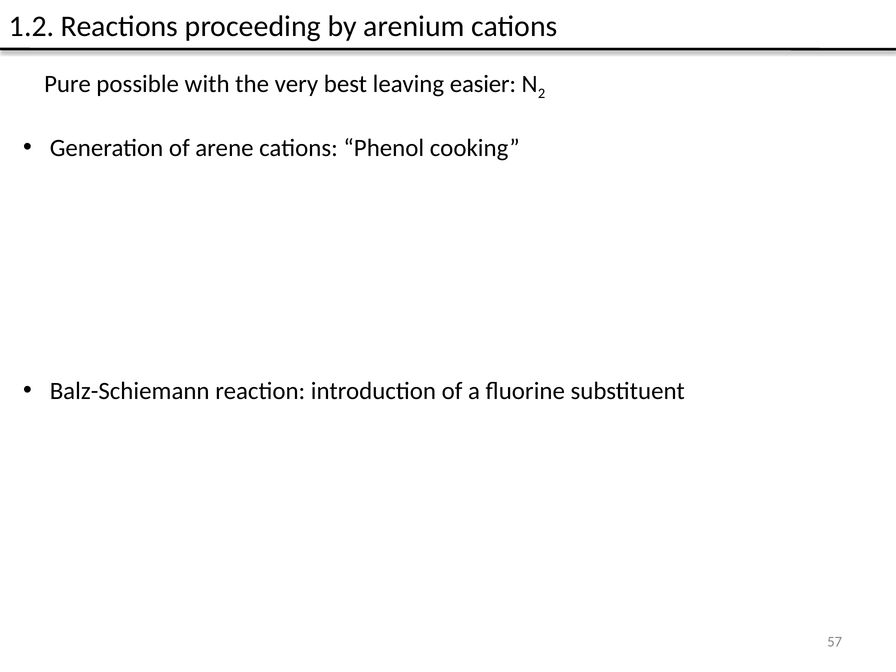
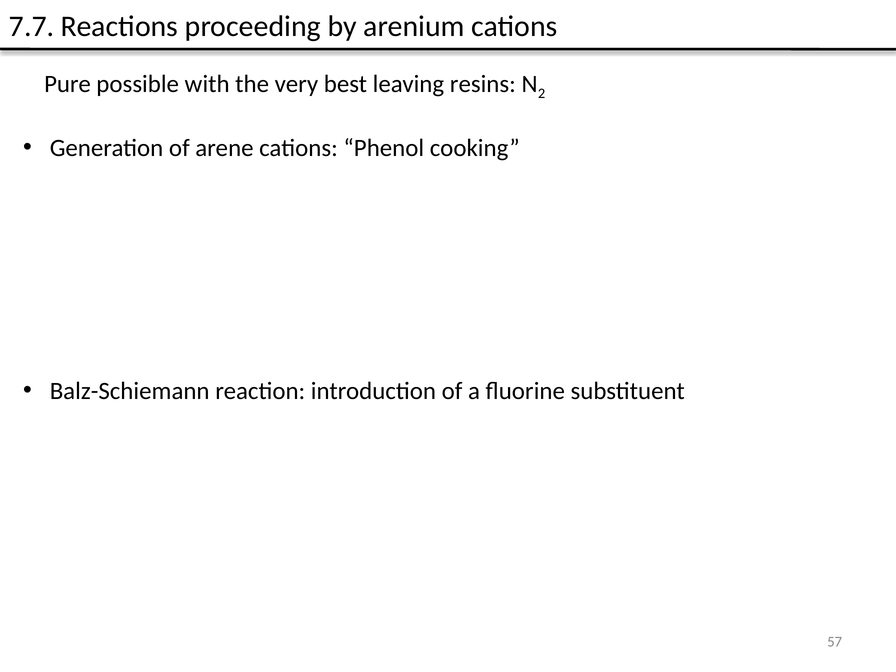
1.2: 1.2 -> 7.7 (32, 27)
easier: easier -> resins (483, 84)
